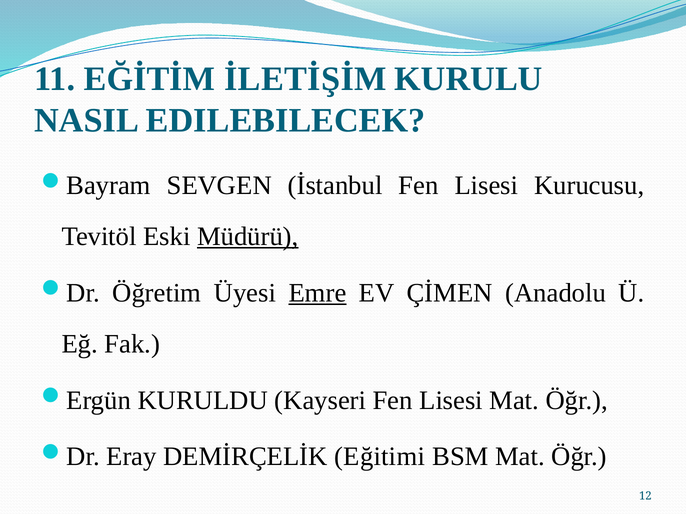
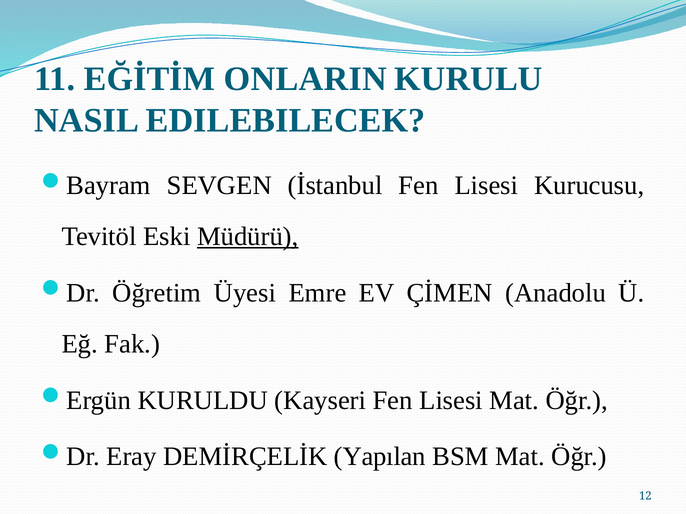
İLETİŞİM: İLETİŞİM -> ONLARIN (305, 79)
Emre underline: present -> none (318, 293)
Eğitimi: Eğitimi -> Yapılan (380, 457)
